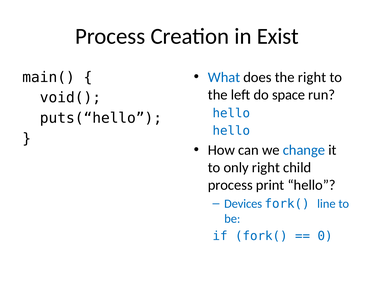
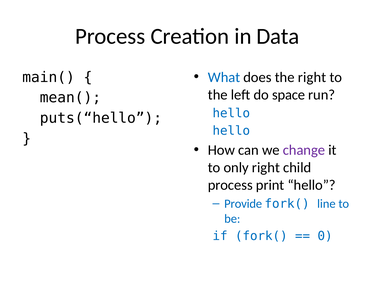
Exist: Exist -> Data (278, 36)
void(: void( -> mean( (70, 97)
change colour: blue -> purple (304, 150)
Devices: Devices -> Provide (243, 203)
